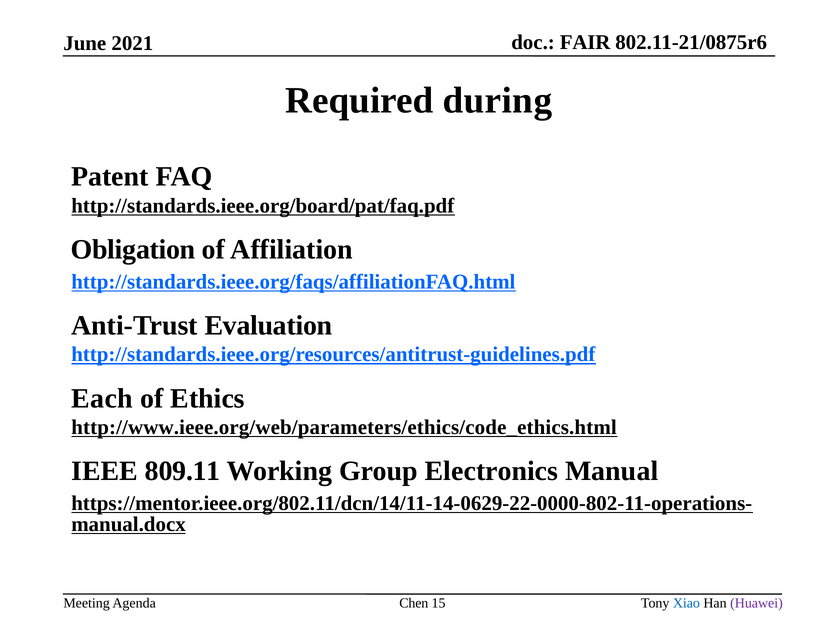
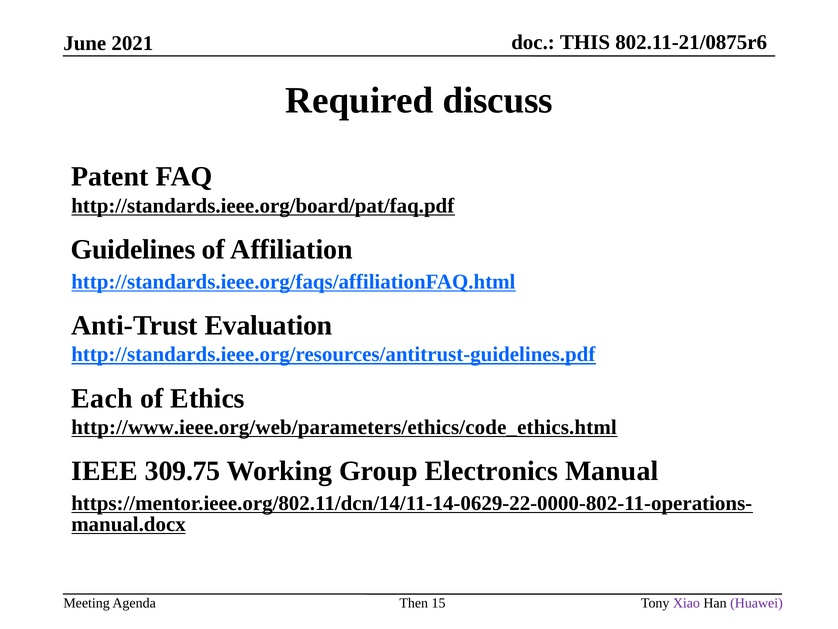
FAIR: FAIR -> THIS (585, 42)
during: during -> discuss (498, 100)
Obligation: Obligation -> Guidelines (133, 249)
809.11: 809.11 -> 309.75 (183, 471)
Chen: Chen -> Then (414, 603)
Xiao colour: blue -> purple (686, 603)
